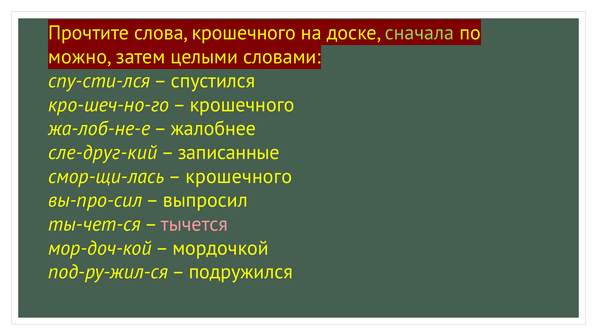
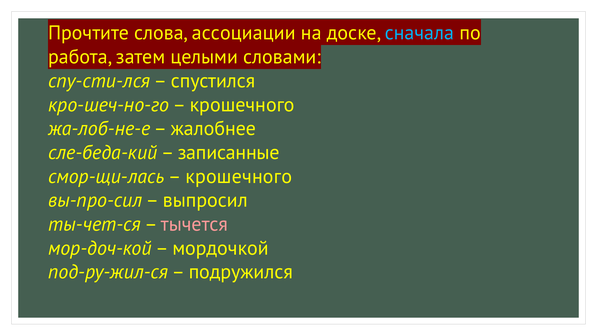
слова крошечного: крошечного -> ассоциации (244, 33)
сначала colour: light green -> light blue (420, 33)
можно: можно -> работа (80, 57)
сле-друг-кий: сле-друг-кий -> сле-беда-кий (103, 152)
